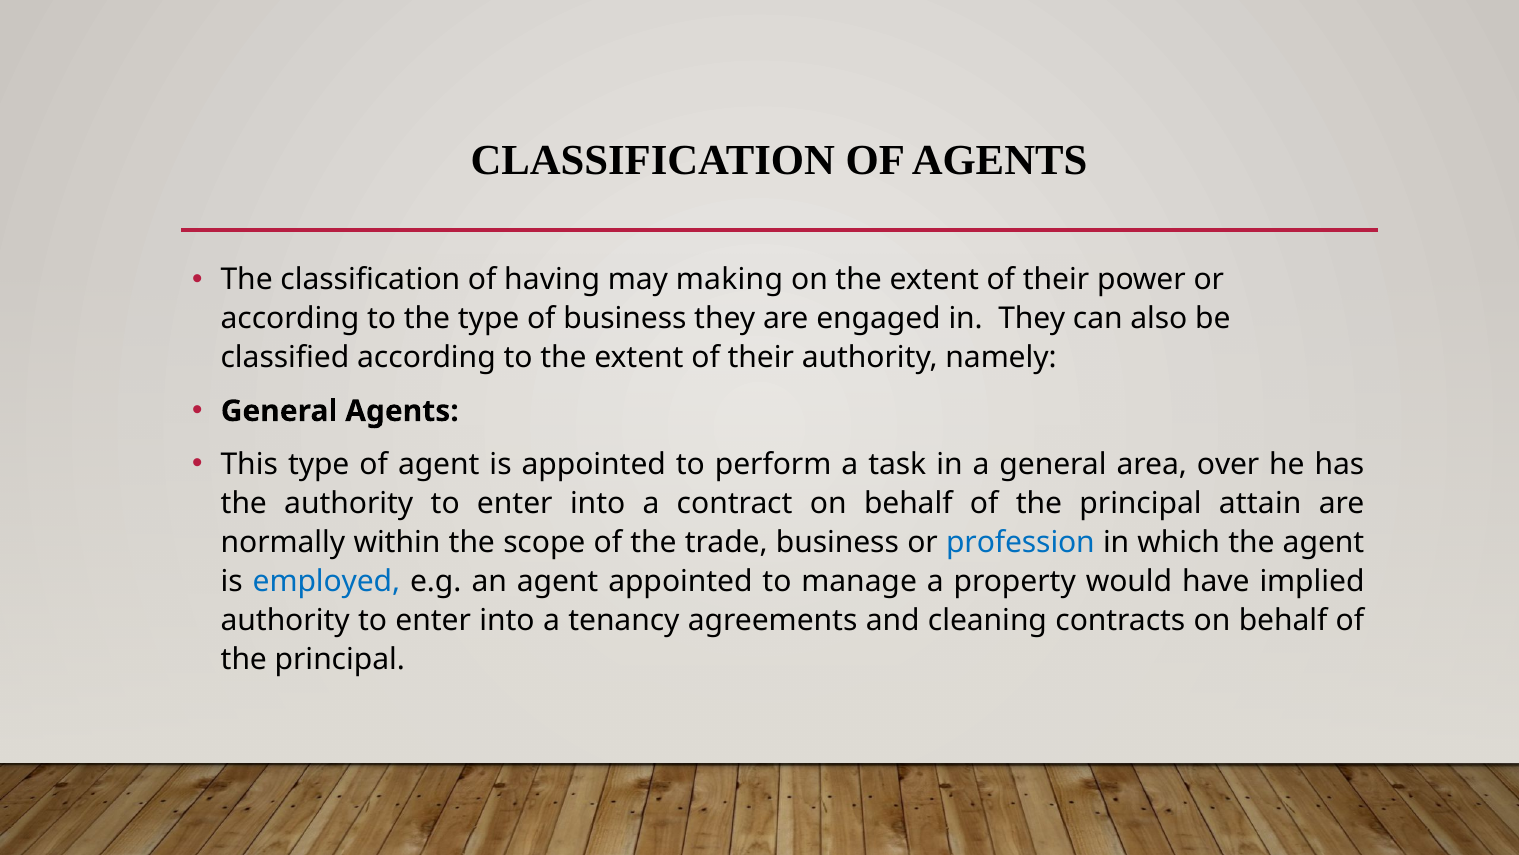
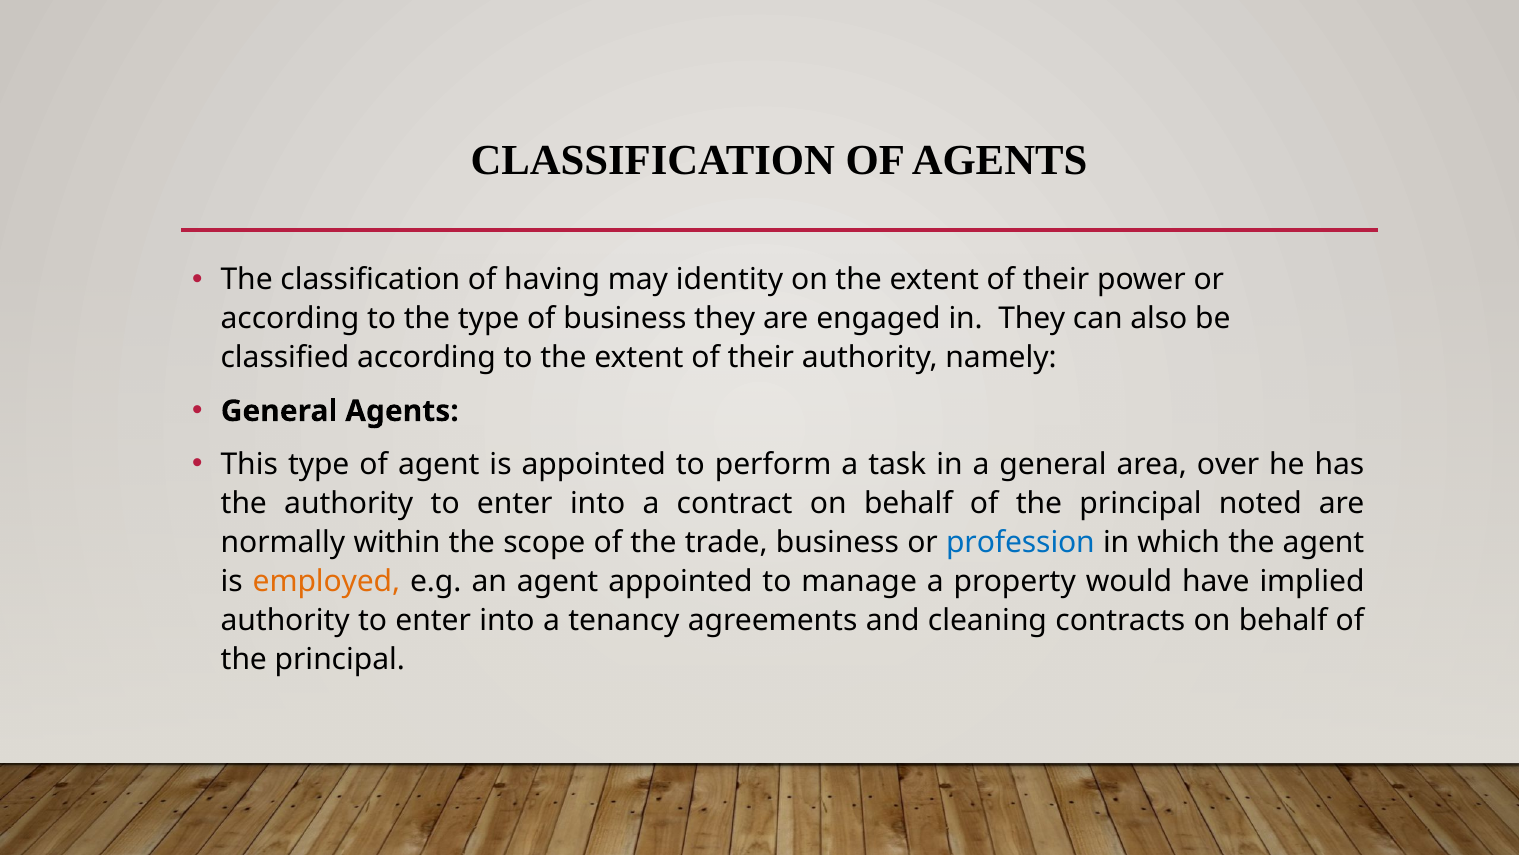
making: making -> identity (730, 280)
attain: attain -> noted (1260, 503)
employed colour: blue -> orange (326, 581)
